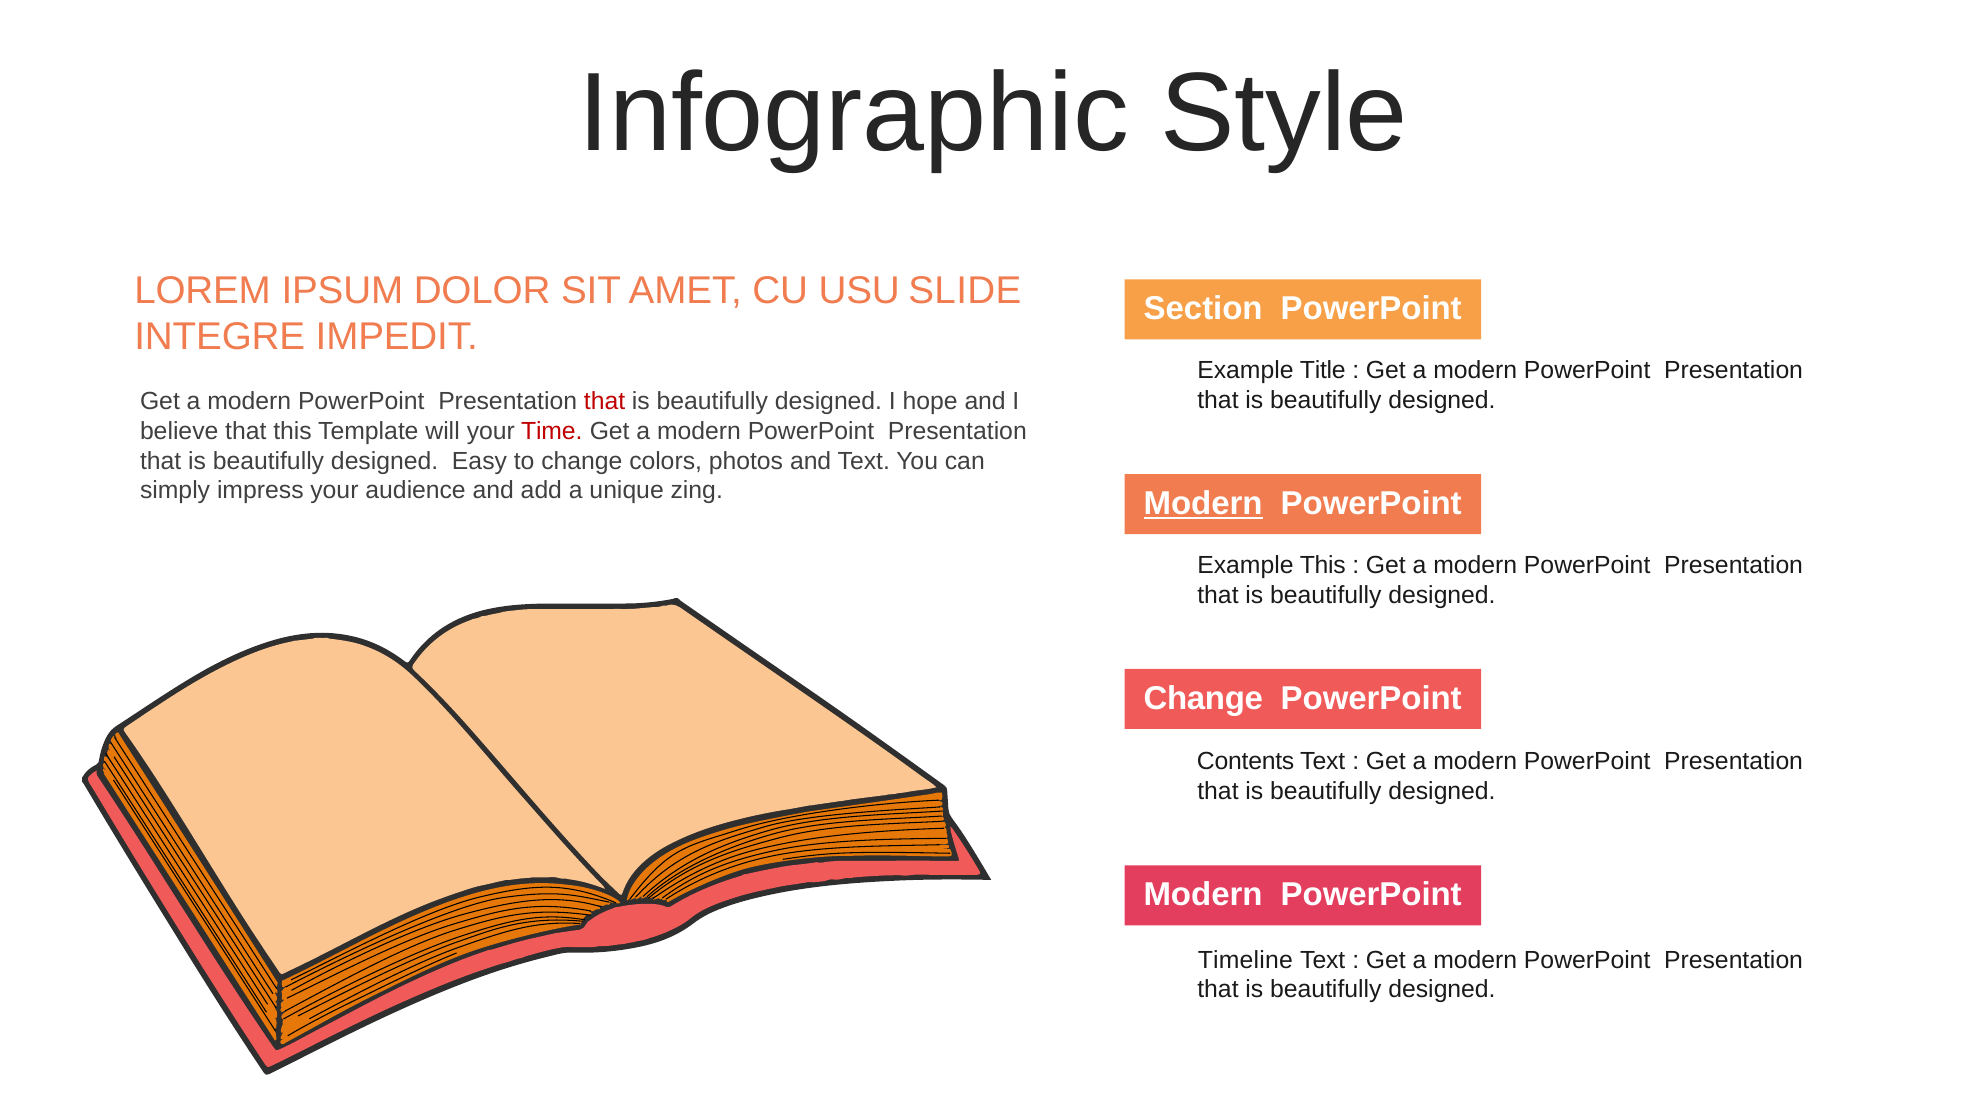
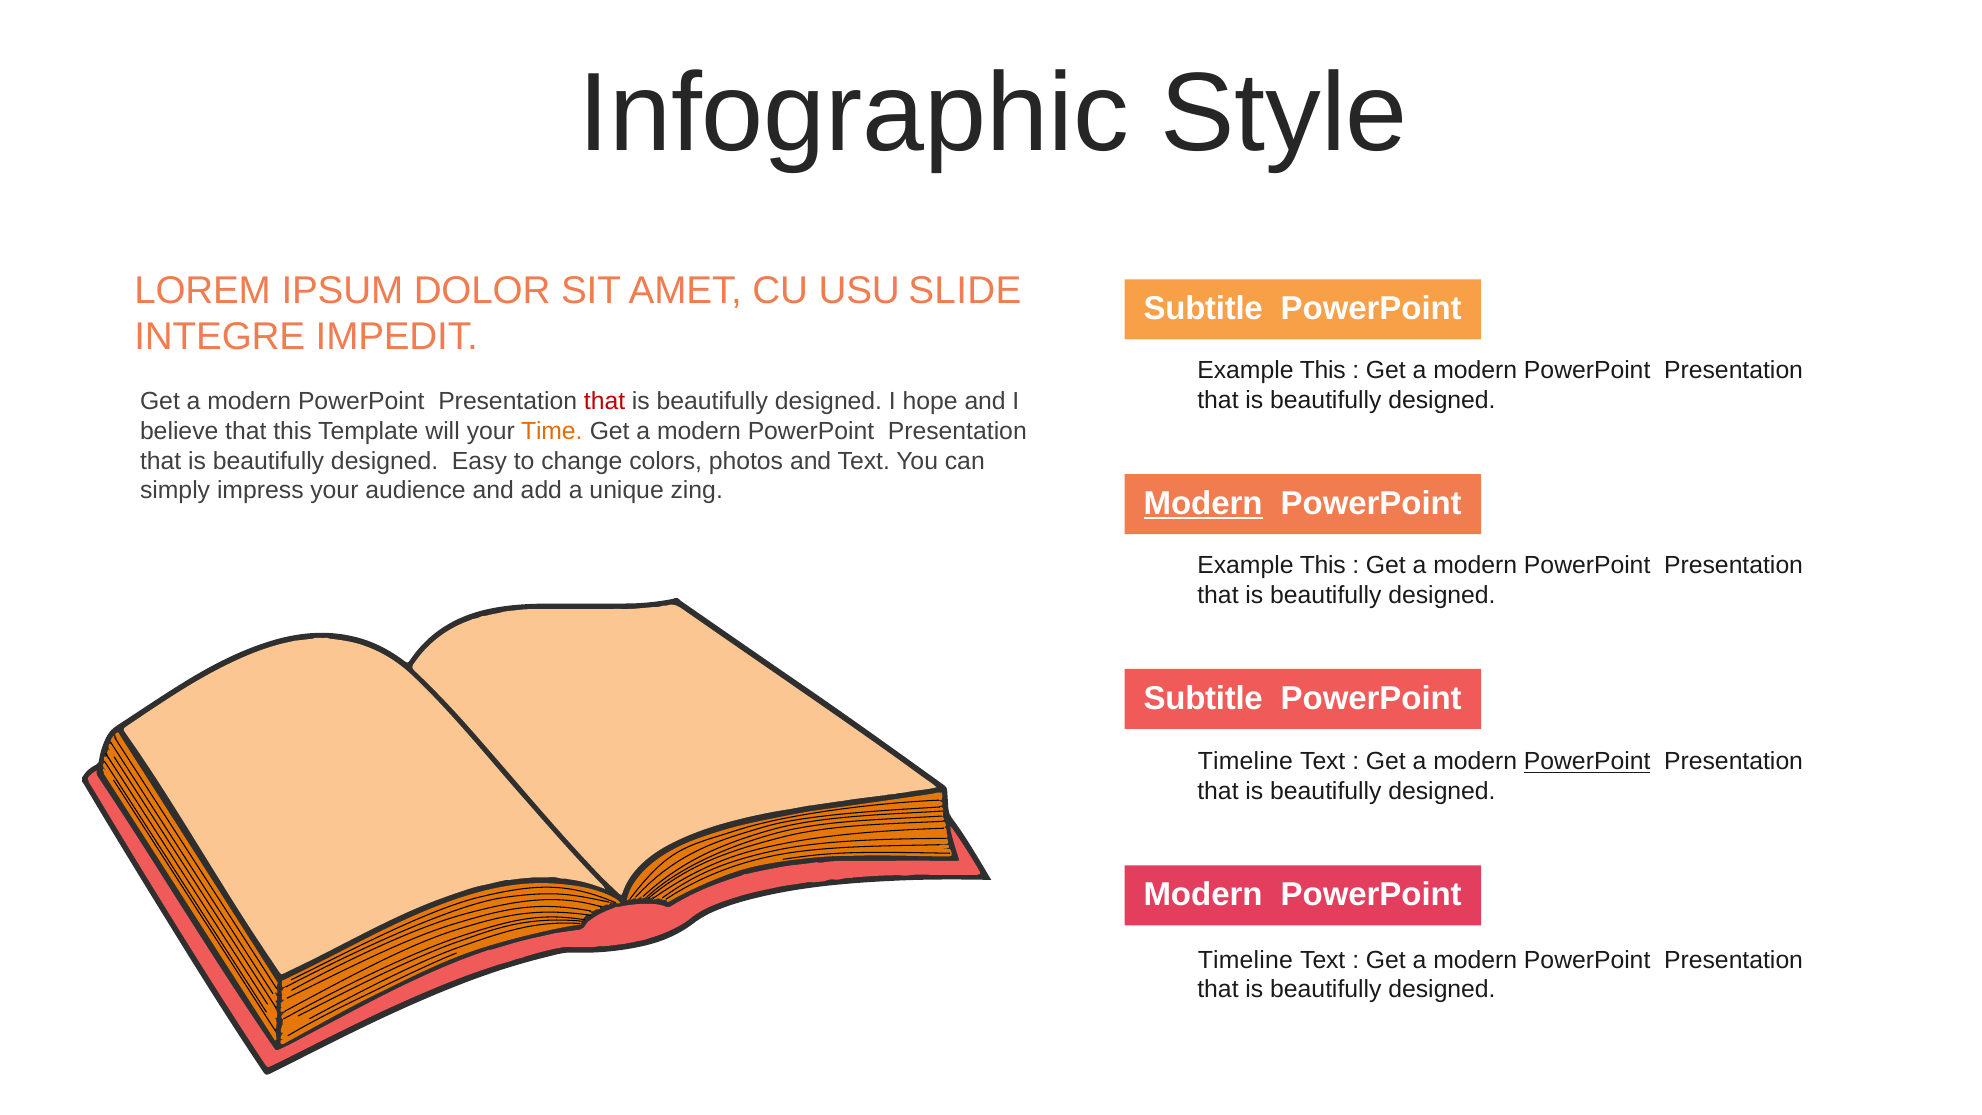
Section: Section -> Subtitle (1203, 309)
Title: Title -> This (1323, 370)
Time colour: red -> orange (552, 431)
Change: Change -> Subtitle (1203, 698)
Contents: Contents -> Timeline (1245, 762)
PowerPoint underline: none -> present (1587, 762)
